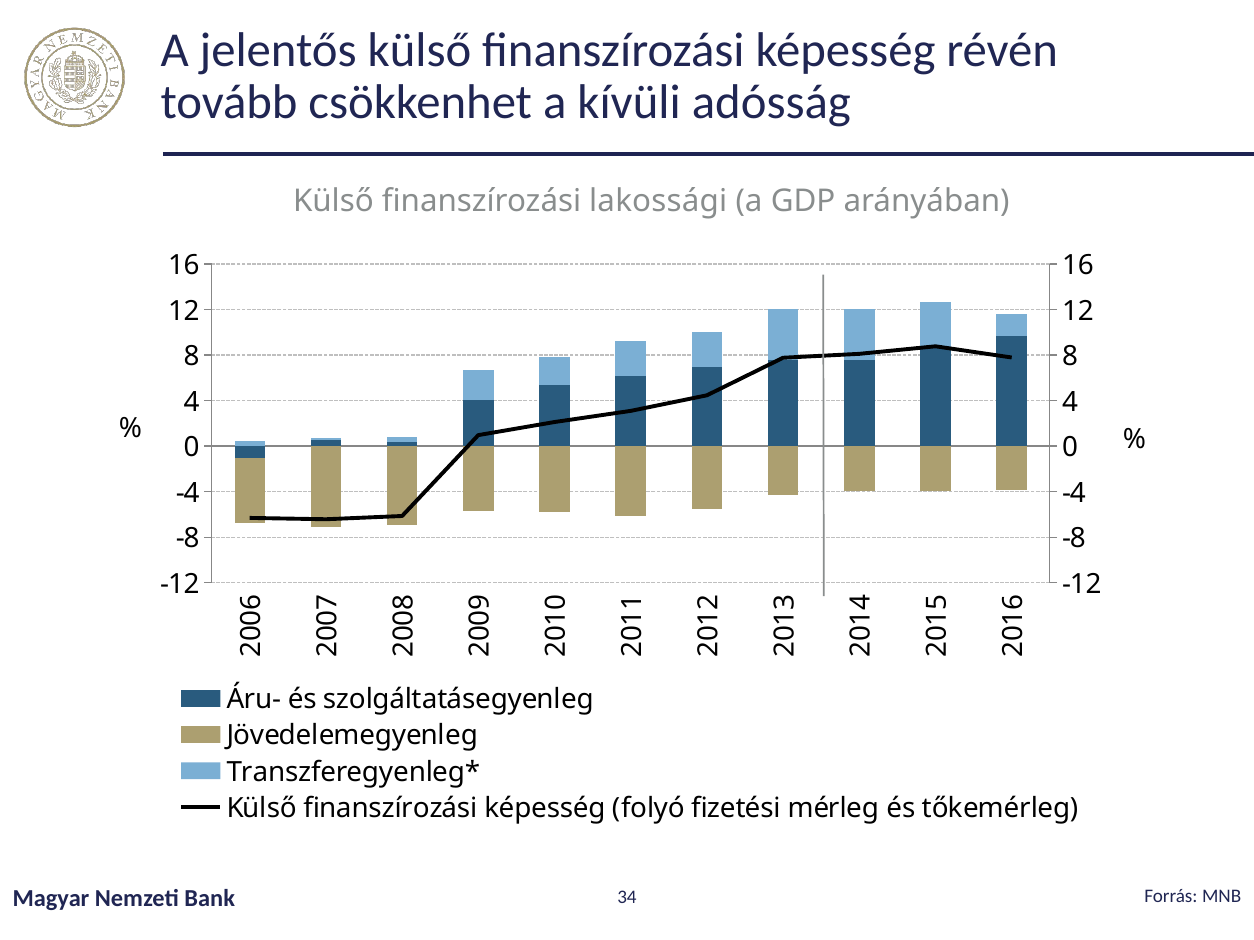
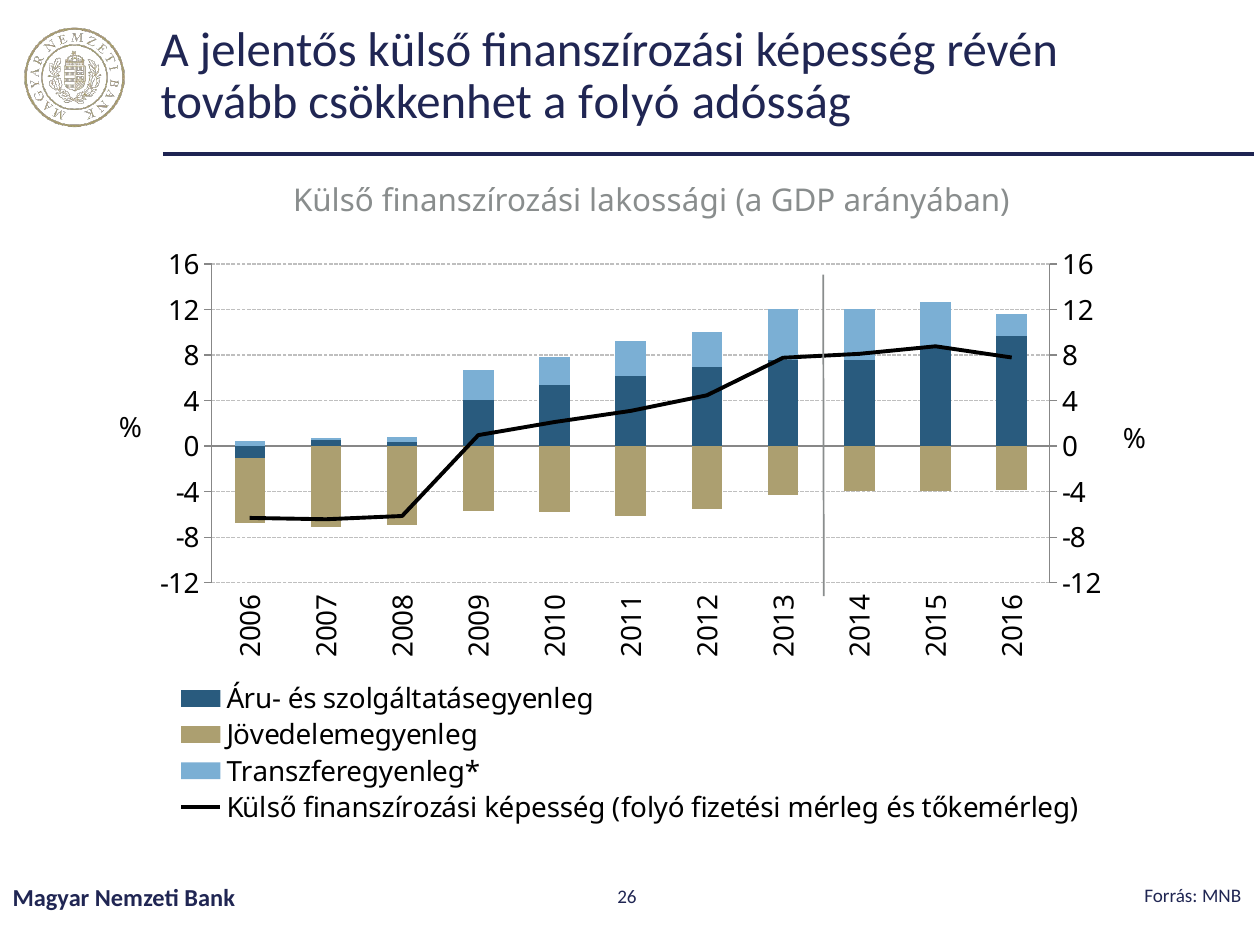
a kívüli: kívüli -> folyó (629, 103)
34: 34 -> 26 (627, 898)
